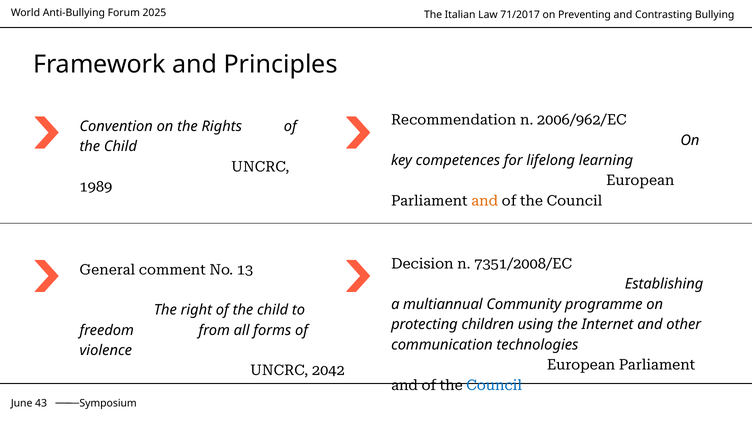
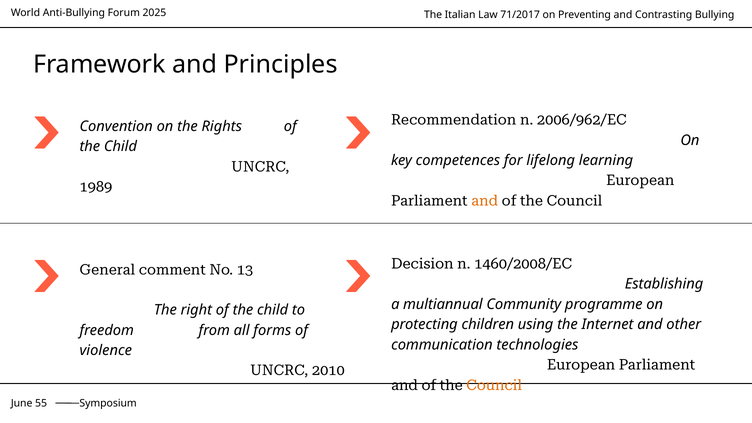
7351/2008/EC: 7351/2008/EC -> 1460/2008/EC (523, 264)
2042: 2042 -> 2010 (328, 371)
Council colour: blue -> orange (494, 385)
43: 43 -> 55 (41, 403)
